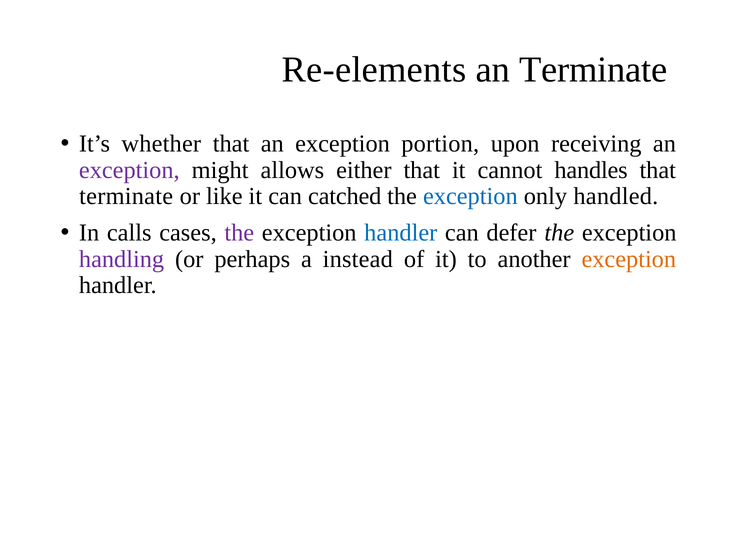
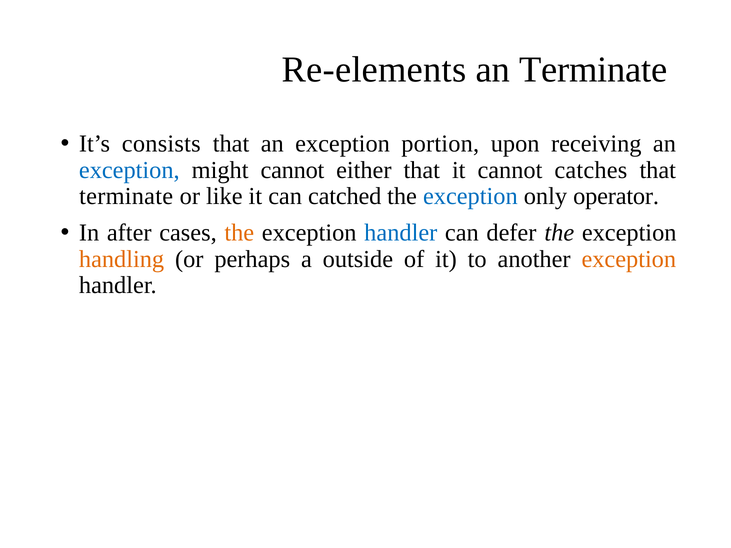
whether: whether -> consists (161, 144)
exception colour: purple -> blue (129, 170)
might allows: allows -> cannot (292, 170)
handles: handles -> catches (591, 170)
handled: handled -> operator (616, 196)
calls: calls -> after (129, 233)
the colour: purple -> orange (239, 233)
handling colour: purple -> orange (122, 259)
instead: instead -> outside (358, 259)
